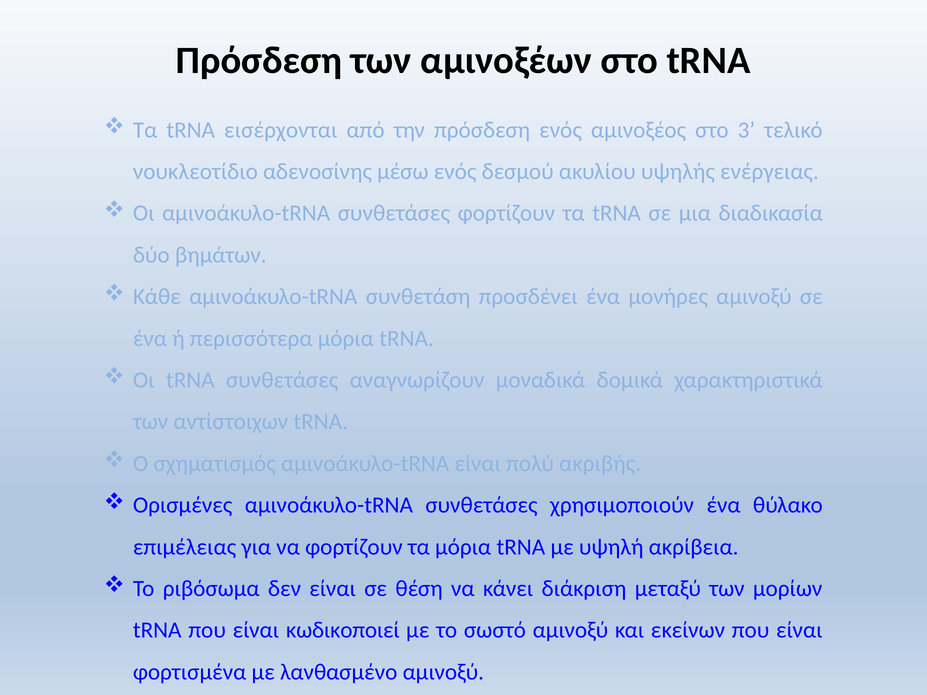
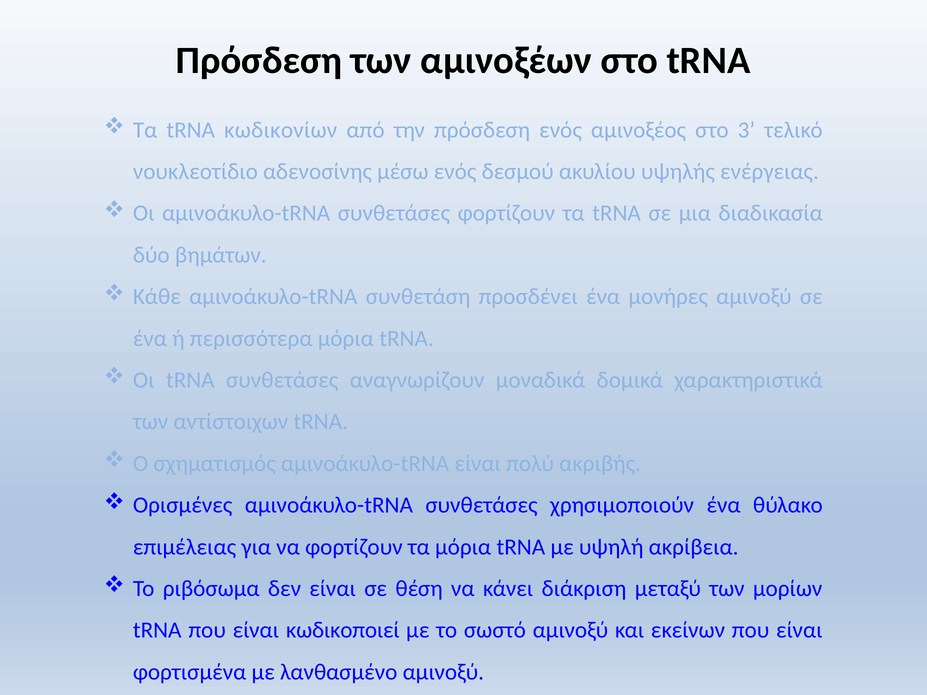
εισέρχονται: εισέρχονται -> κωδικονίων (281, 130)
